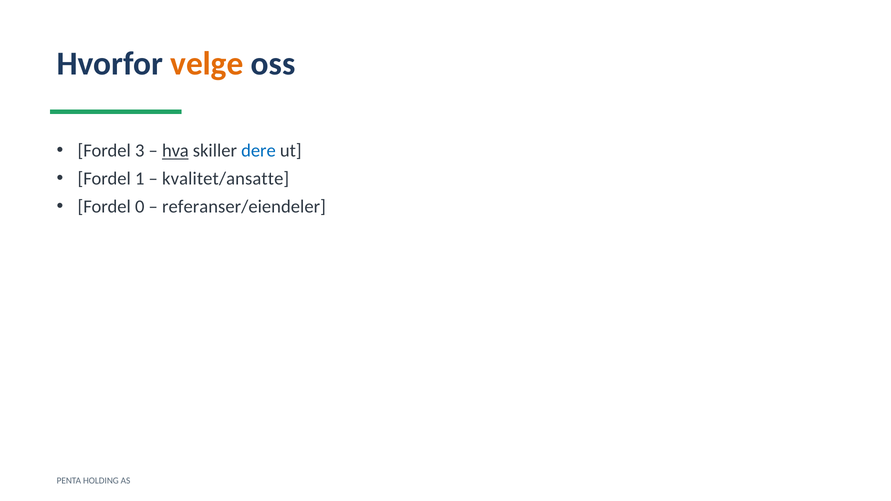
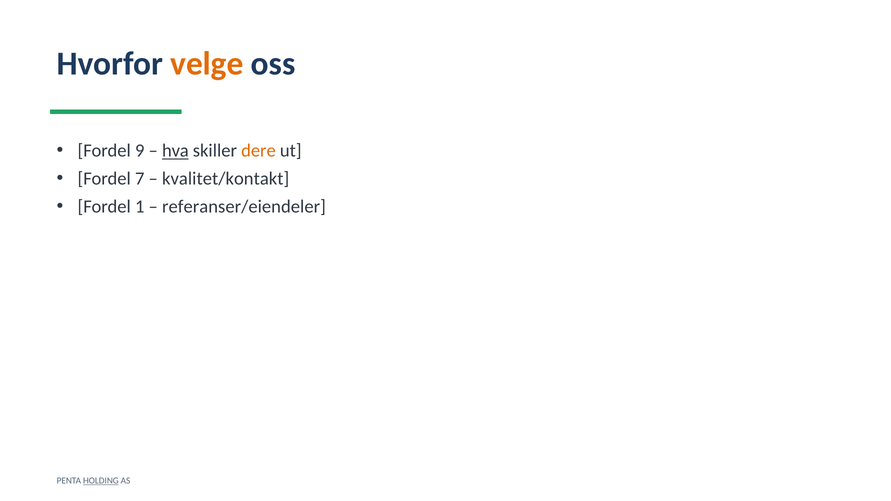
3: 3 -> 9 (140, 151)
dere colour: blue -> orange (258, 151)
1: 1 -> 7 (140, 179)
kvalitet/ansatte: kvalitet/ansatte -> kvalitet/kontakt (226, 179)
0: 0 -> 1 (140, 207)
HOLDING underline: none -> present (101, 481)
